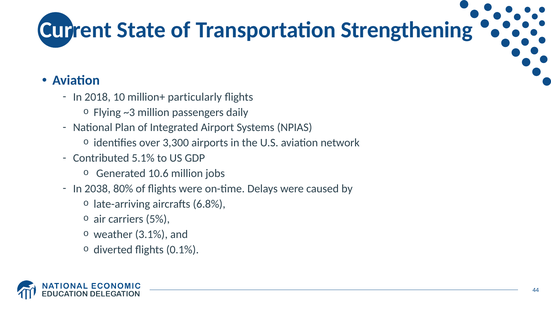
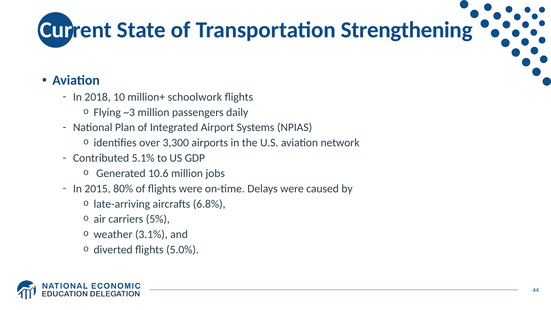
particularly: particularly -> schoolwork (195, 97)
2038: 2038 -> 2015 (98, 189)
0.1%: 0.1% -> 5.0% (183, 250)
